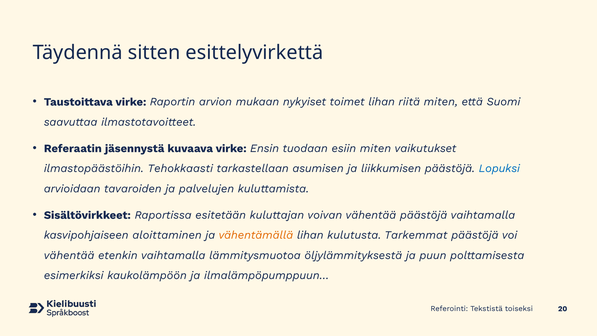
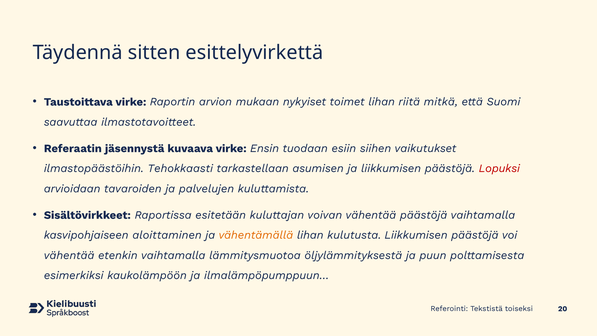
riitä miten: miten -> mitkä (441, 102)
esiin miten: miten -> siihen (376, 148)
Lopuksi colour: blue -> red (499, 168)
kulutusta Tarkemmat: Tarkemmat -> Liikkumisen (416, 235)
